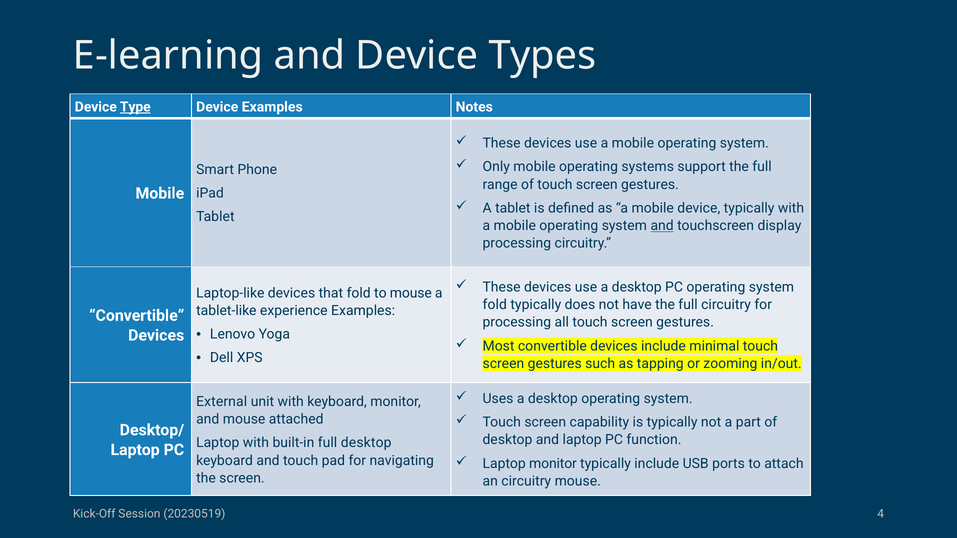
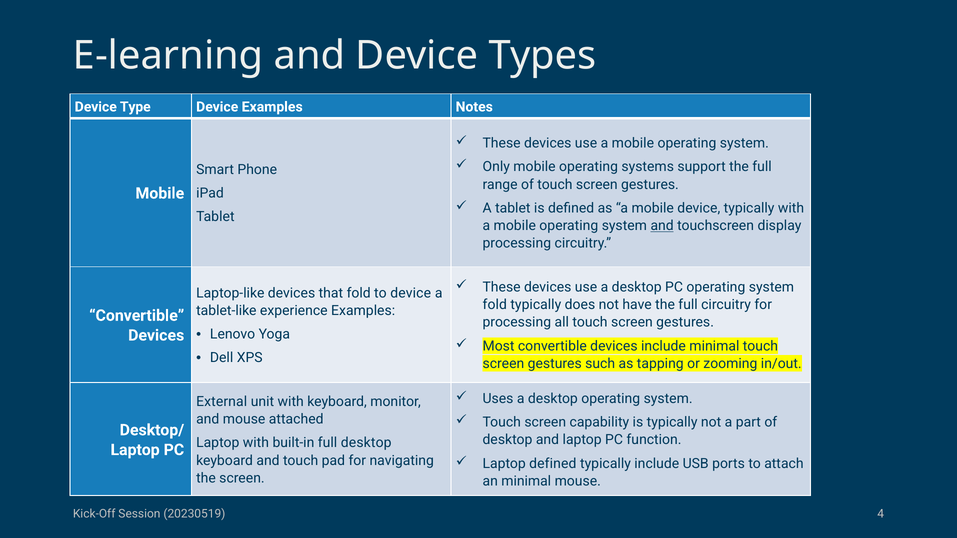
Type underline: present -> none (135, 107)
to mouse: mouse -> device (411, 293)
Laptop monitor: monitor -> defined (553, 464)
an circuitry: circuitry -> minimal (526, 481)
